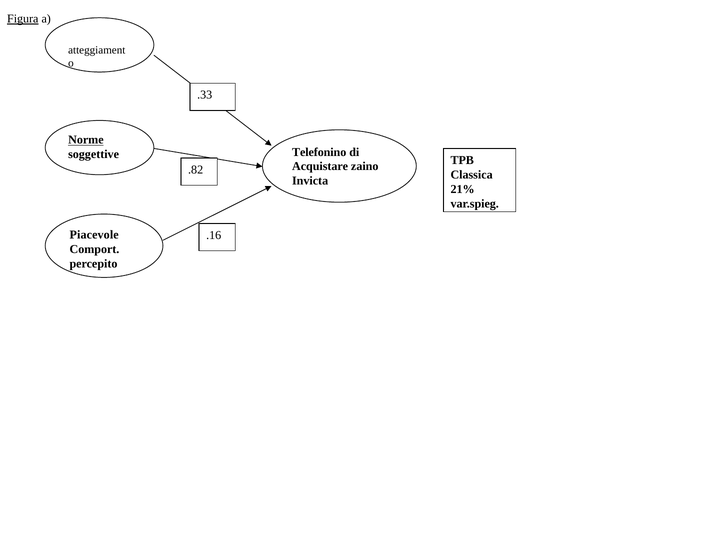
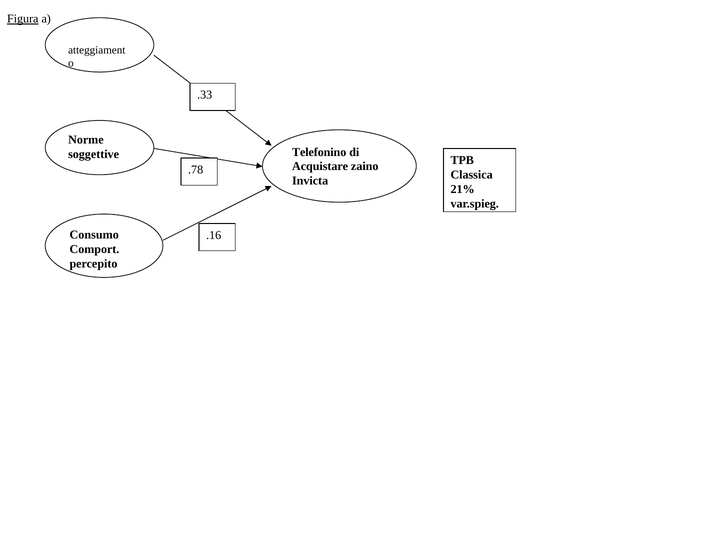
Norme underline: present -> none (86, 140)
.82: .82 -> .78 (196, 170)
Piacevole: Piacevole -> Consumo (94, 235)
